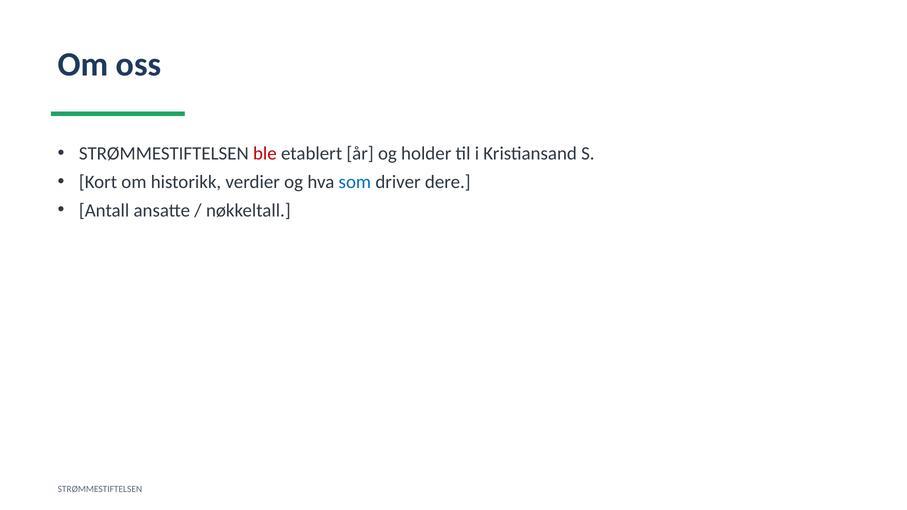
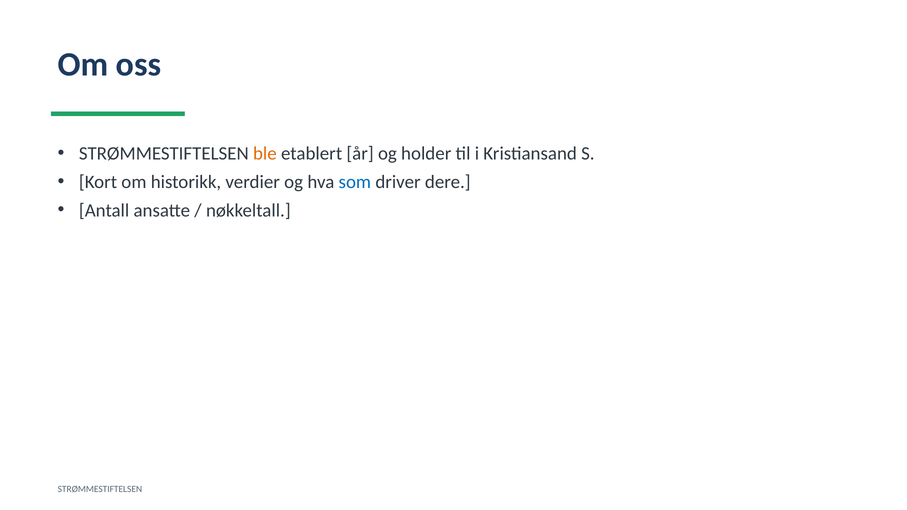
ble colour: red -> orange (265, 154)
